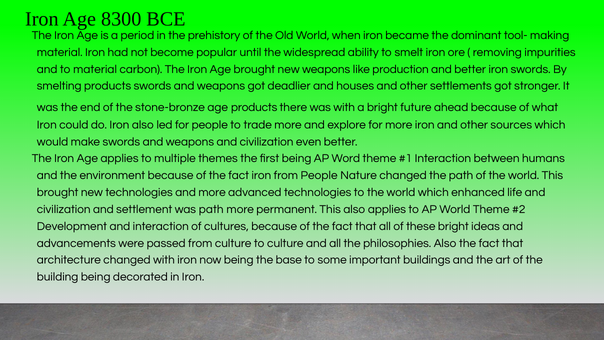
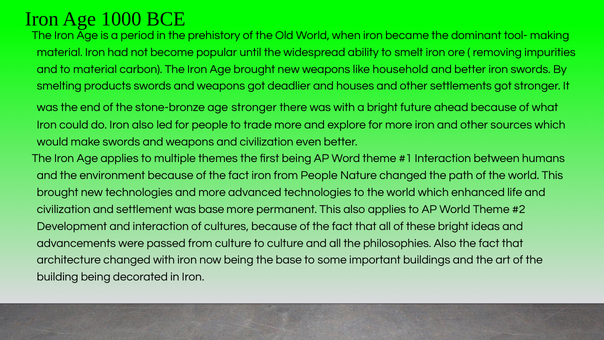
8300: 8300 -> 1000 (121, 19)
production: production -> household (400, 69)
age products: products -> stronger (254, 107)
was path: path -> base (211, 209)
